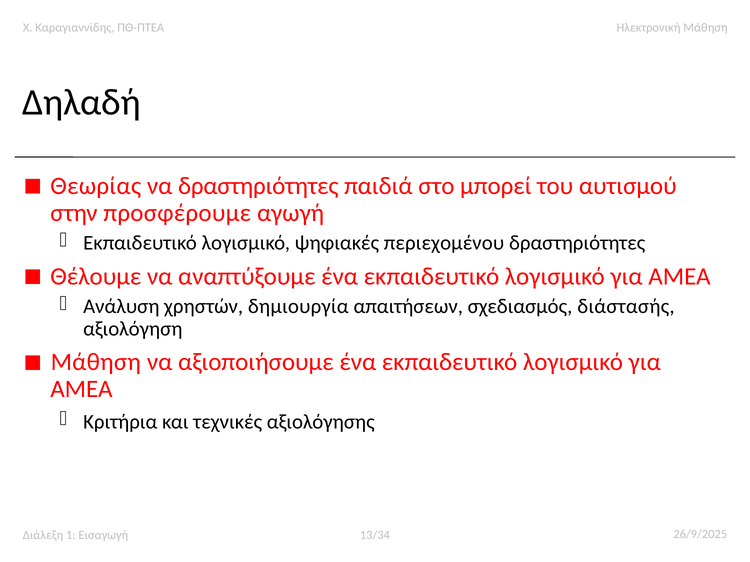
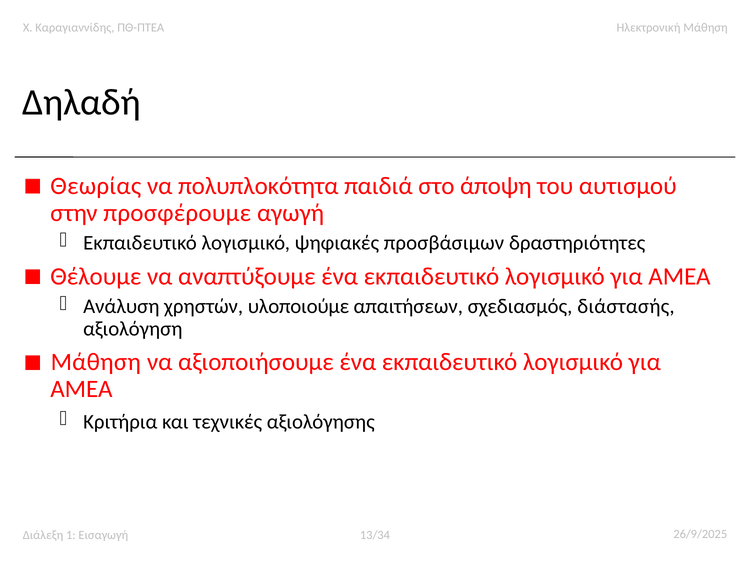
να δραστηριότητες: δραστηριότητες -> πολυπλοκότητα (258, 186)
μπορεί: μπορεί -> άποψη (496, 186)
περιεχομένου: περιεχομένου -> προσβάσιμων (444, 243)
δημιουργία: δημιουργία -> υλοποιούμε (298, 306)
